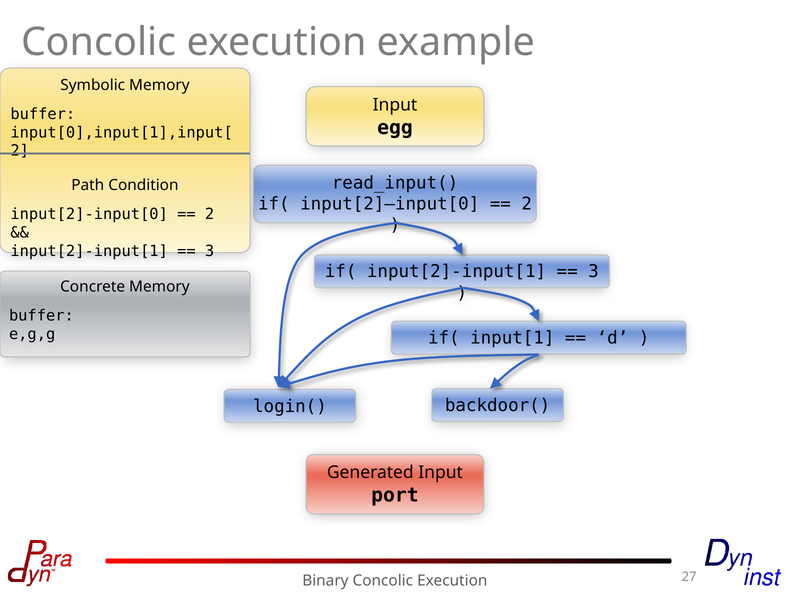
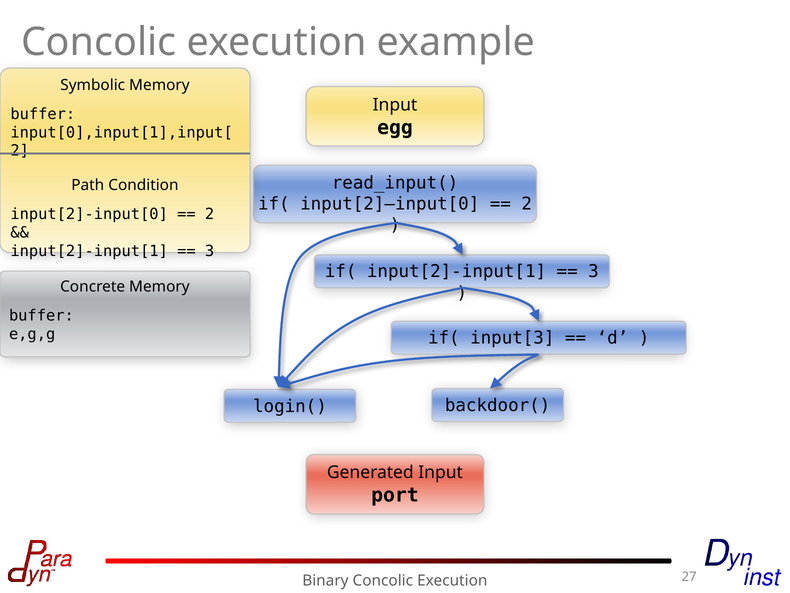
input[1: input[1 -> input[3 (512, 338)
